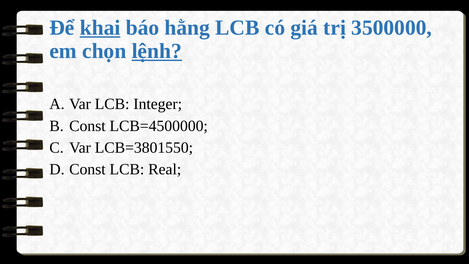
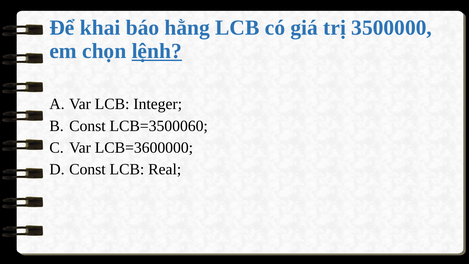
khai underline: present -> none (100, 28)
LCB=4500000: LCB=4500000 -> LCB=3500060 (159, 126)
LCB=3801550: LCB=3801550 -> LCB=3600000 (144, 148)
